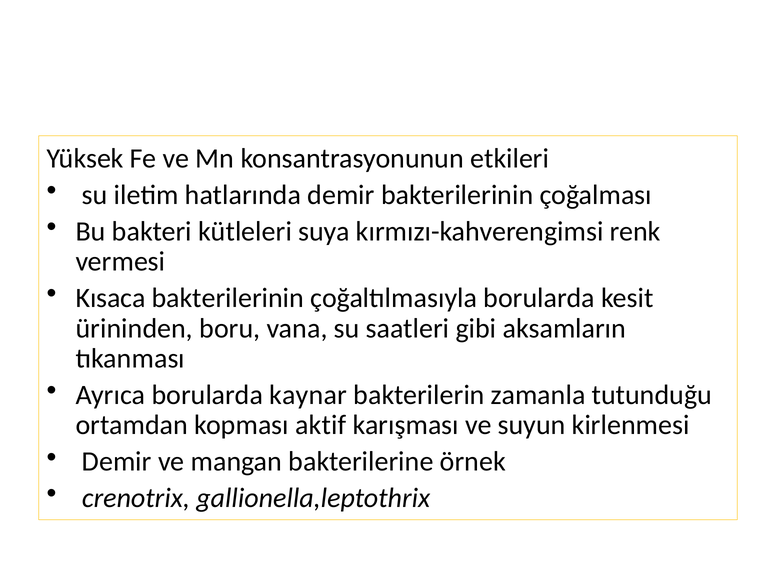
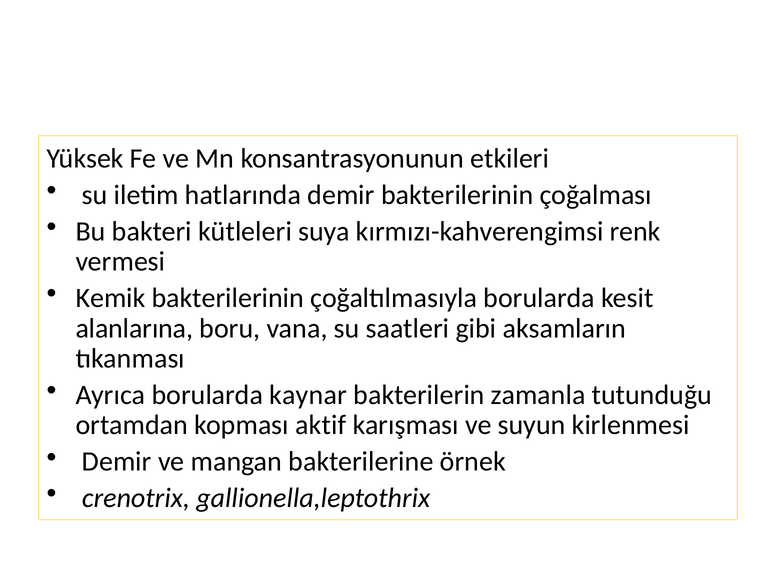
Kısaca: Kısaca -> Kemik (111, 298)
ürininden: ürininden -> alanlarına (134, 328)
